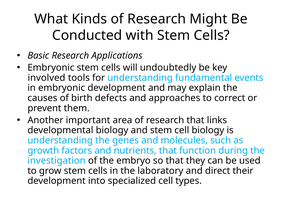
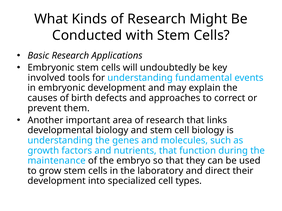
investigation: investigation -> maintenance (57, 161)
